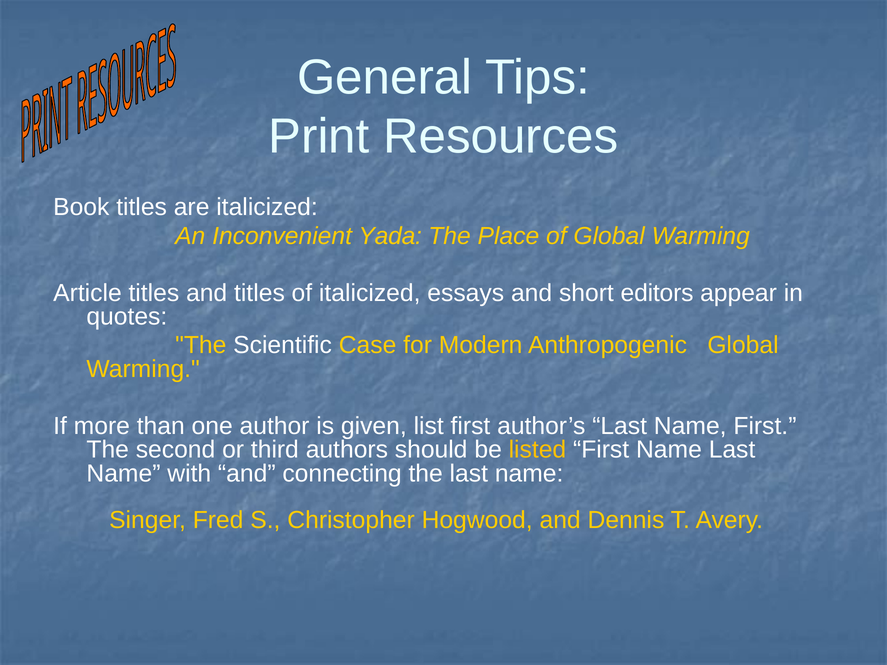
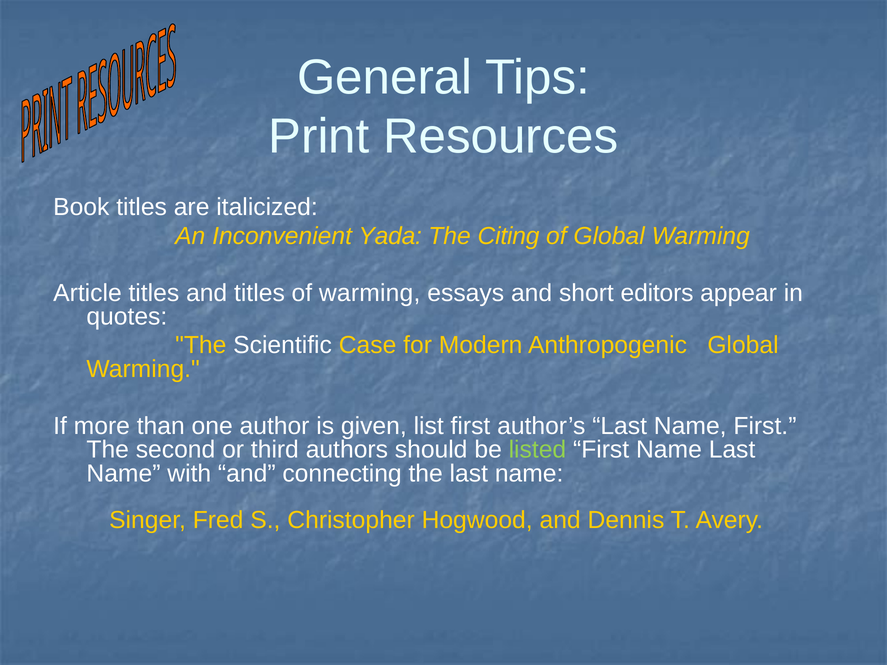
Place: Place -> Citing (509, 236)
of italicized: italicized -> warming (370, 293)
listed colour: yellow -> light green (537, 450)
